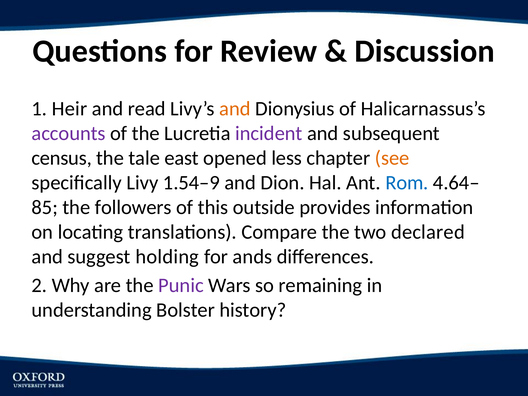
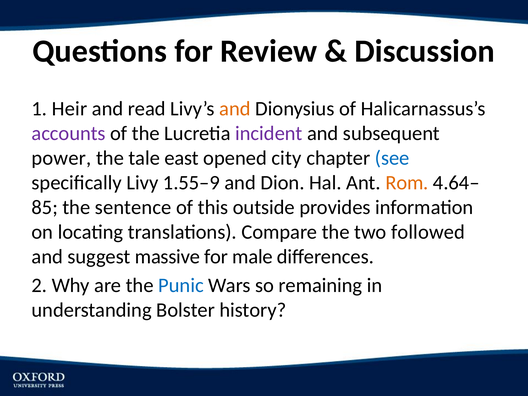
census: census -> power (61, 158)
less: less -> city (287, 158)
see colour: orange -> blue (392, 158)
1.54–9: 1.54–9 -> 1.55–9 (191, 183)
Rom colour: blue -> orange (407, 183)
followers: followers -> sentence (133, 207)
declared: declared -> followed (428, 232)
holding: holding -> massive (167, 257)
ands: ands -> male (253, 257)
Punic colour: purple -> blue (181, 285)
